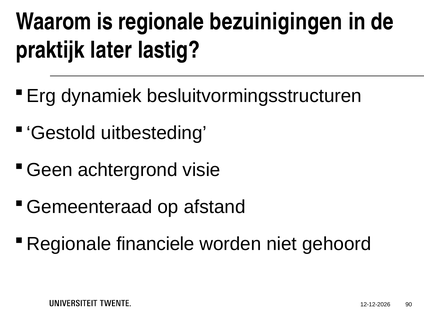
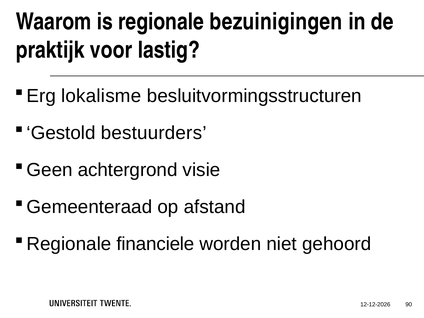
later: later -> voor (111, 50)
dynamiek: dynamiek -> lokalisme (101, 96)
uitbesteding: uitbesteding -> bestuurders (154, 133)
